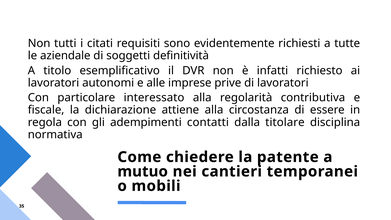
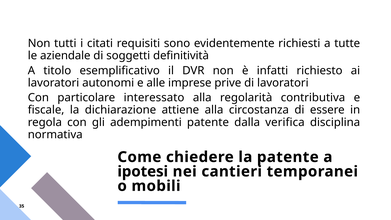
adempimenti contatti: contatti -> patente (208, 122)
titolare: titolare -> verifica (285, 122)
mutuo: mutuo -> ipotesi (143, 171)
